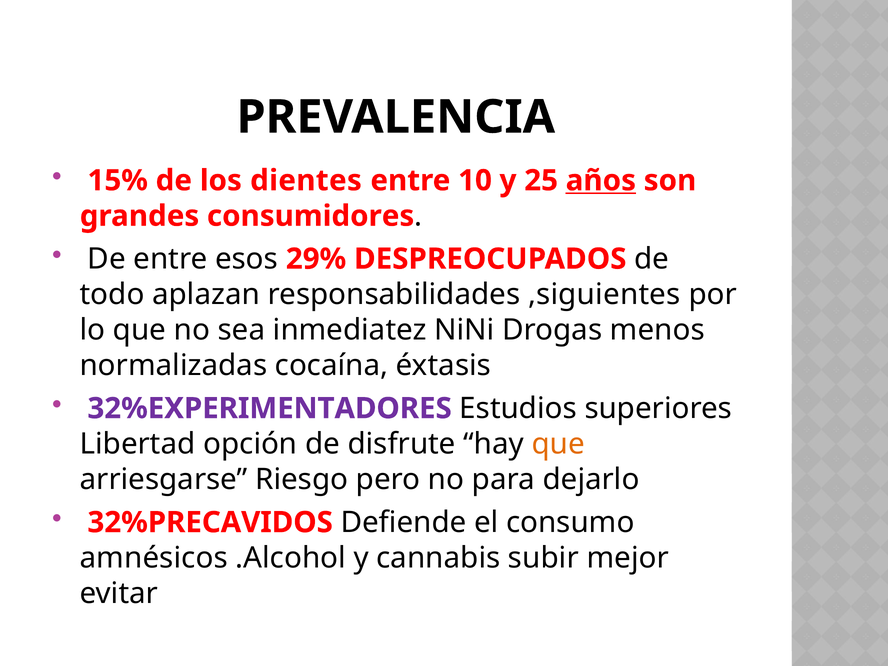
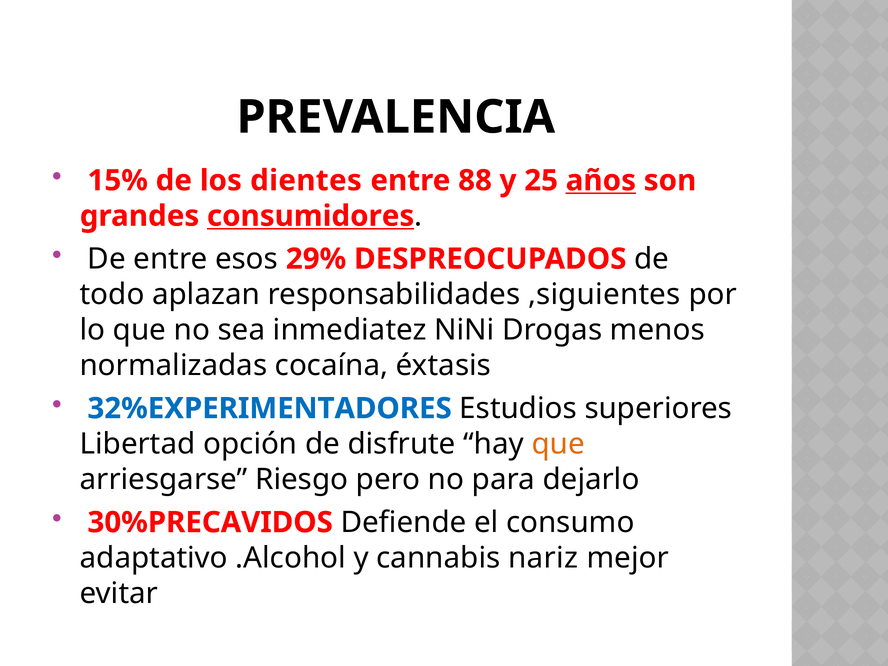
10: 10 -> 88 (475, 181)
consumidores underline: none -> present (311, 216)
32%EXPERIMENTADORES colour: purple -> blue (270, 408)
32%PRECAVIDOS: 32%PRECAVIDOS -> 30%PRECAVIDOS (210, 522)
amnésicos: amnésicos -> adaptativo (154, 558)
subir: subir -> nariz (543, 558)
